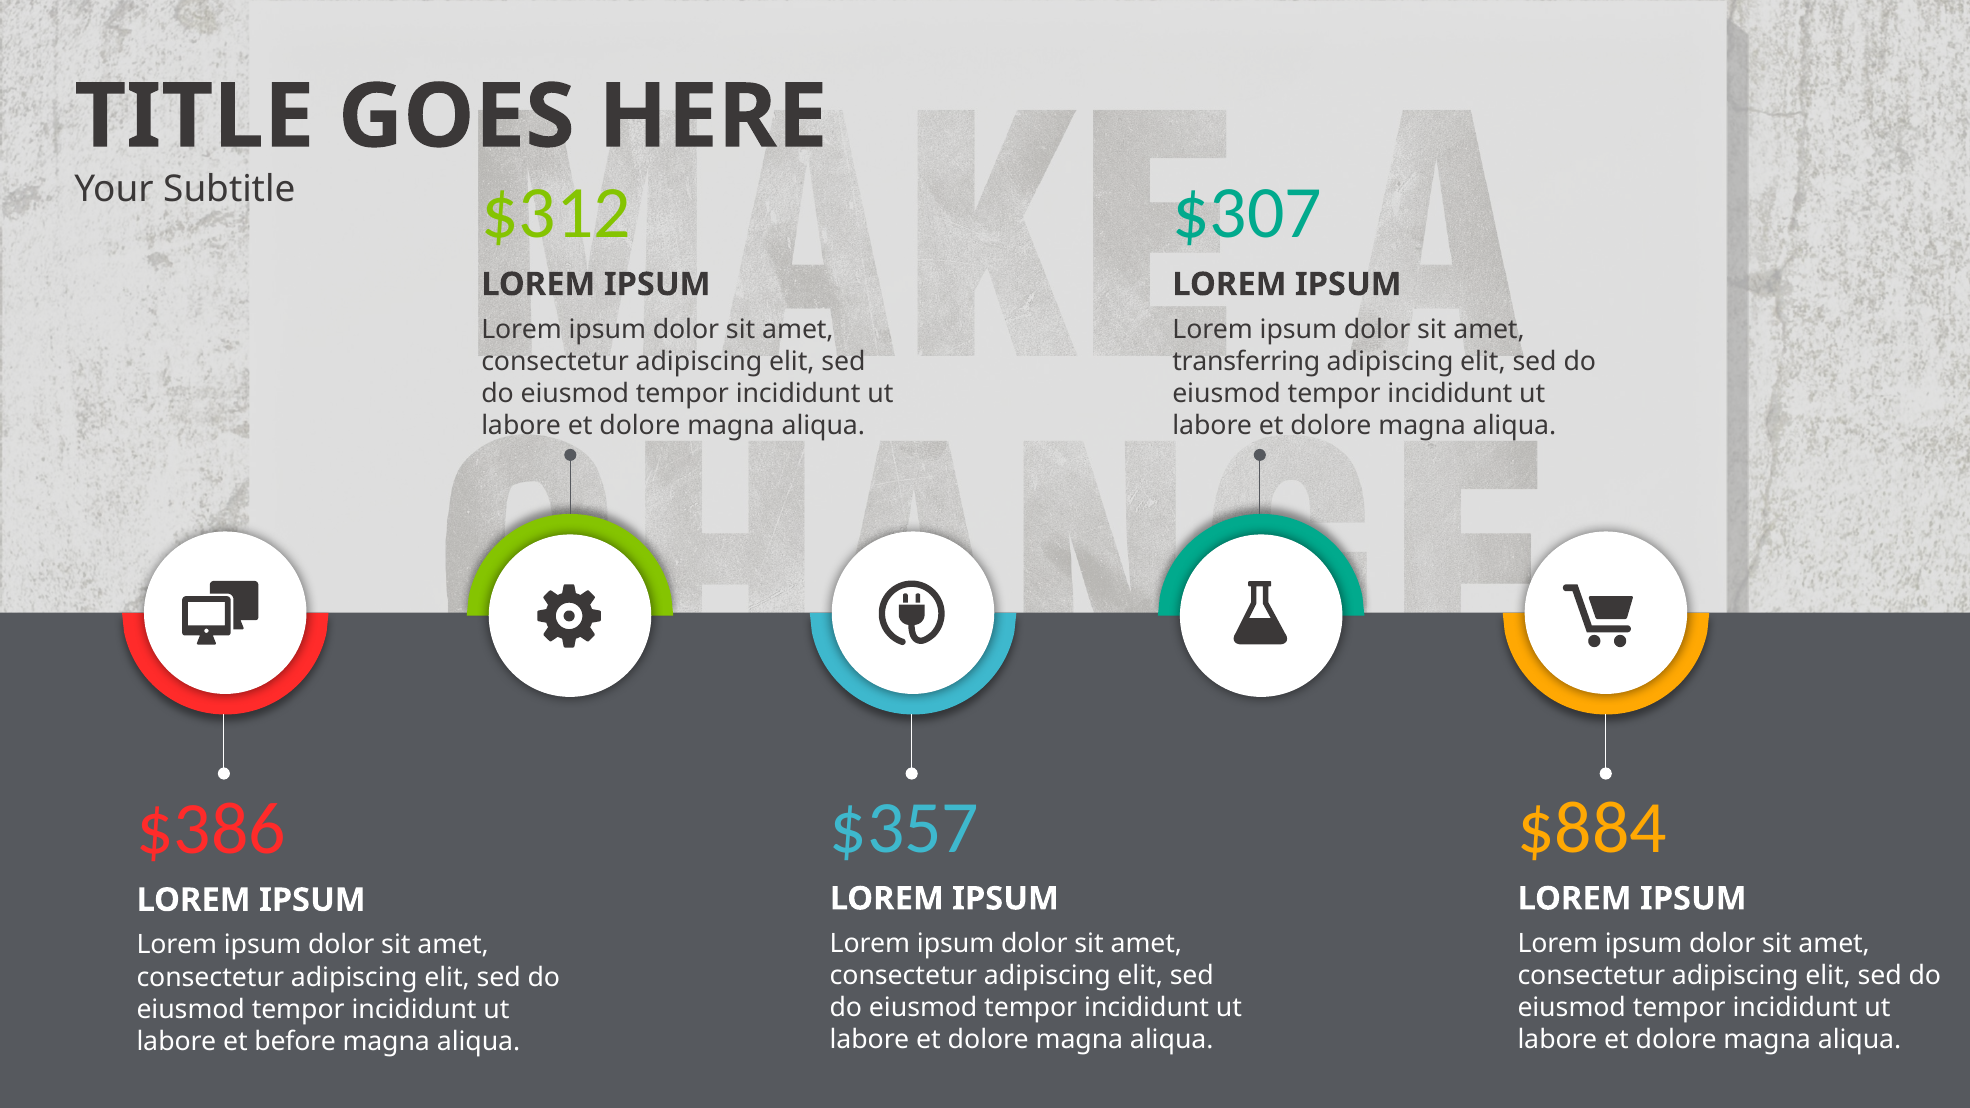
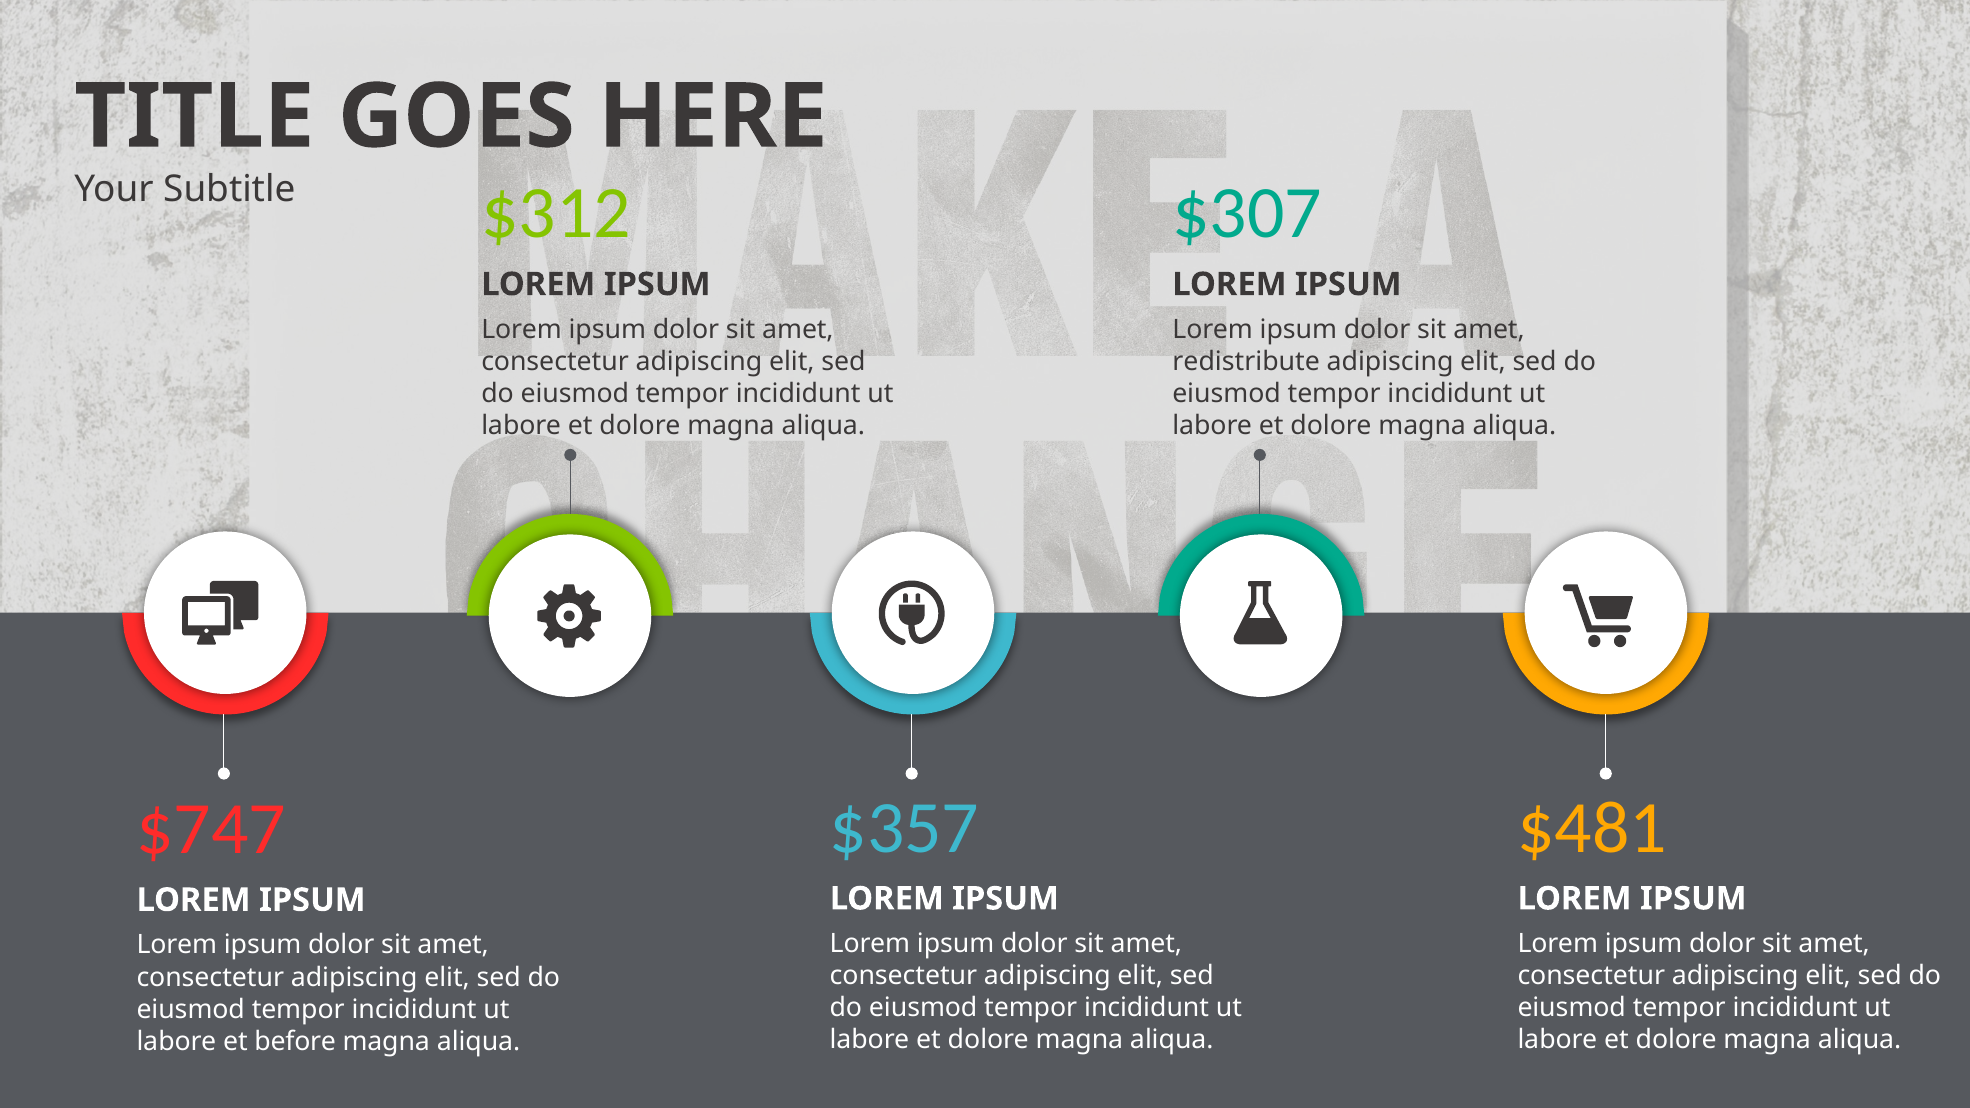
transferring: transferring -> redistribute (1246, 362)
$884: $884 -> $481 (1592, 828)
$386: $386 -> $747 (211, 829)
